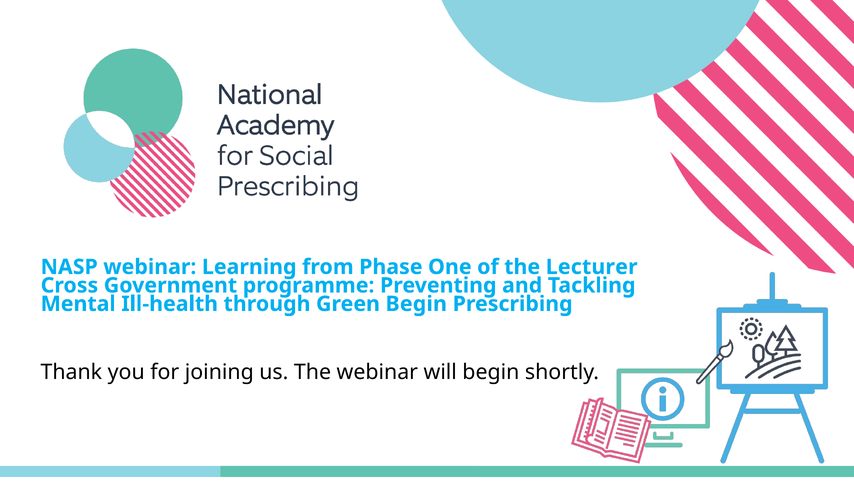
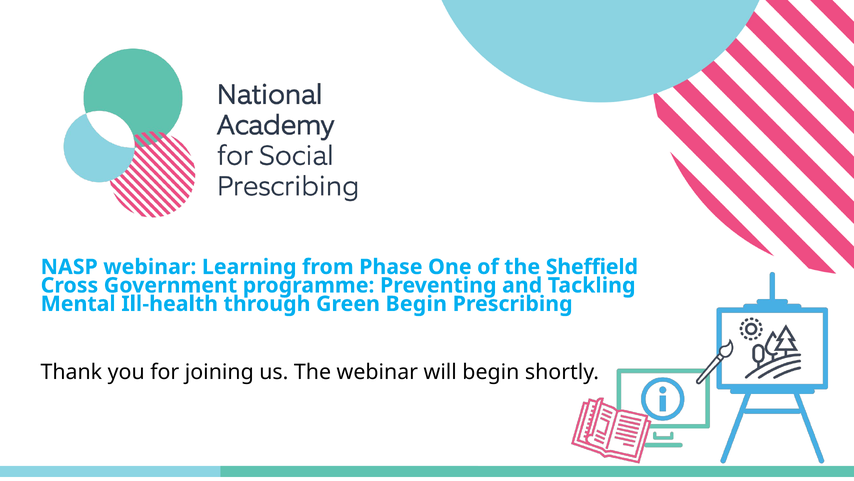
Lecturer: Lecturer -> Sheffield (592, 267)
